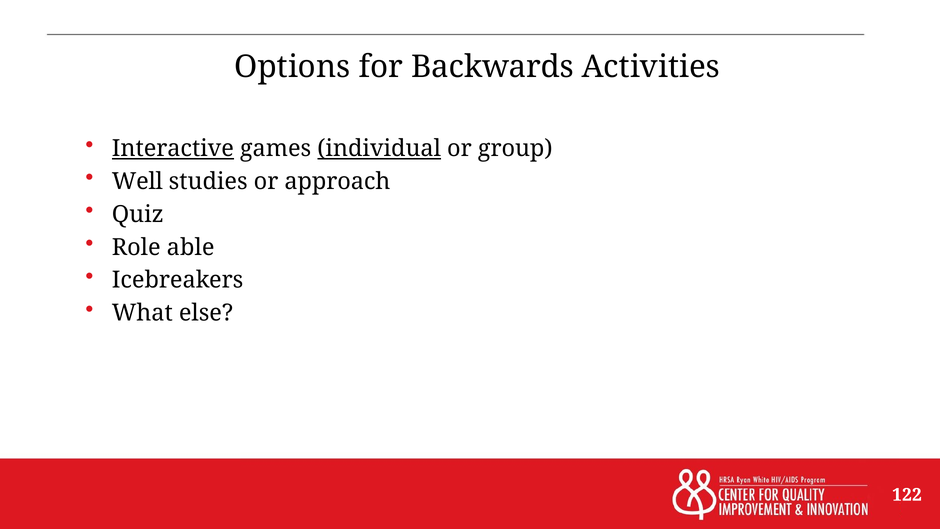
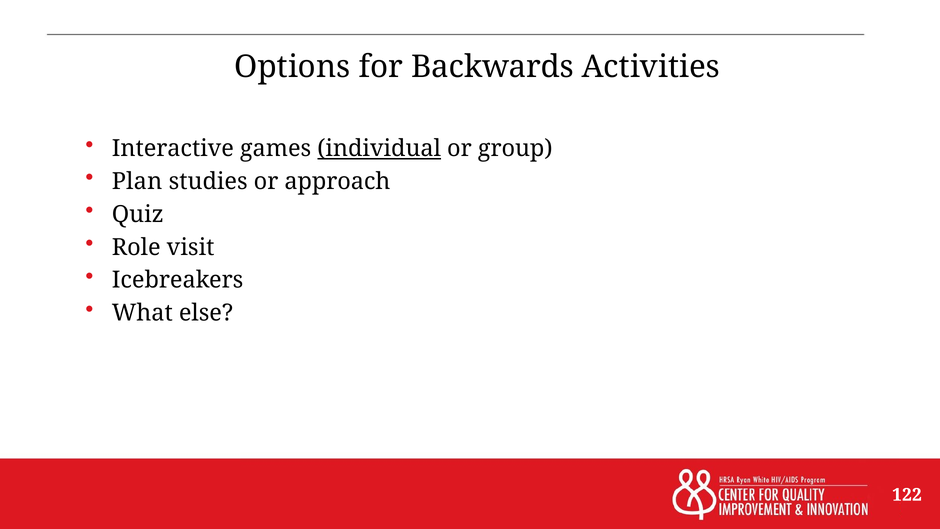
Interactive underline: present -> none (173, 149)
Well: Well -> Plan (137, 181)
able: able -> visit (191, 247)
